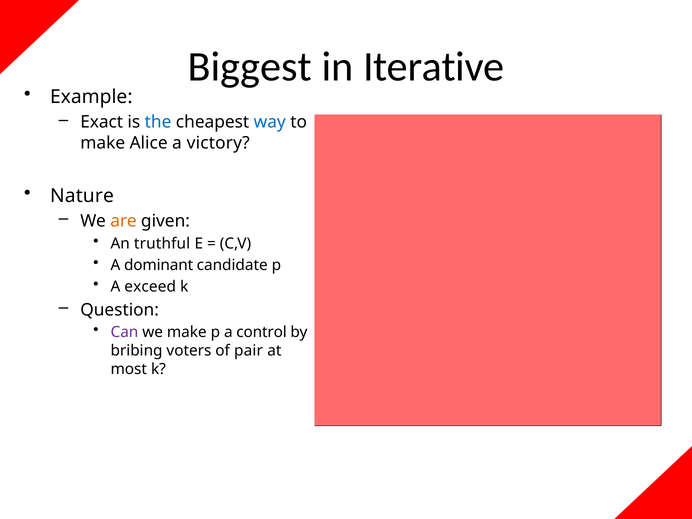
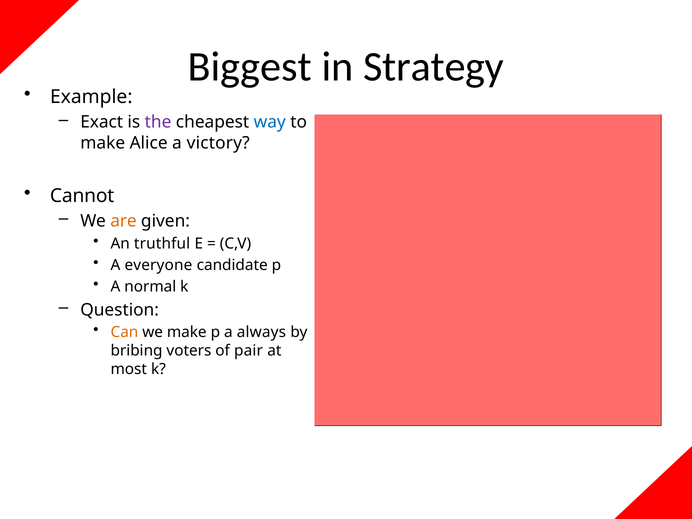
Iterative: Iterative -> Strategy (434, 67)
the colour: blue -> purple (158, 122)
Nature: Nature -> Cannot (82, 196)
dominant: dominant -> everyone (158, 265)
exceed: exceed -> normal (150, 287)
Can colour: purple -> orange (124, 332)
control: control -> always (261, 332)
